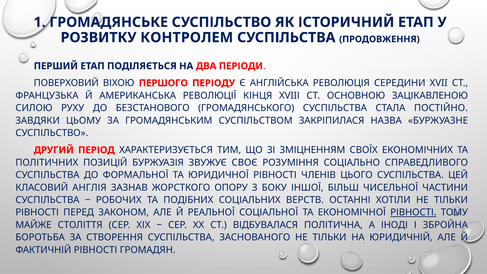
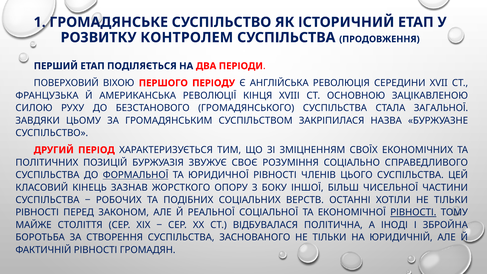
ПОСТІЙНО: ПОСТІЙНО -> ЗАГАЛЬНОЇ (441, 108)
ФОРМАЛЬНОЇ underline: none -> present (136, 175)
АНГЛІЯ: АНГЛІЯ -> КІНЕЦЬ (90, 187)
